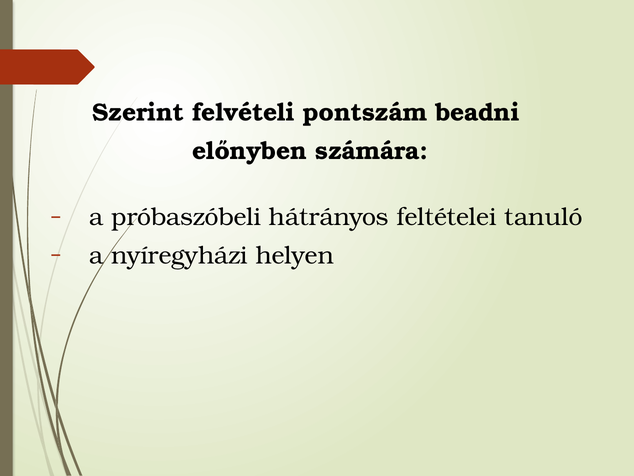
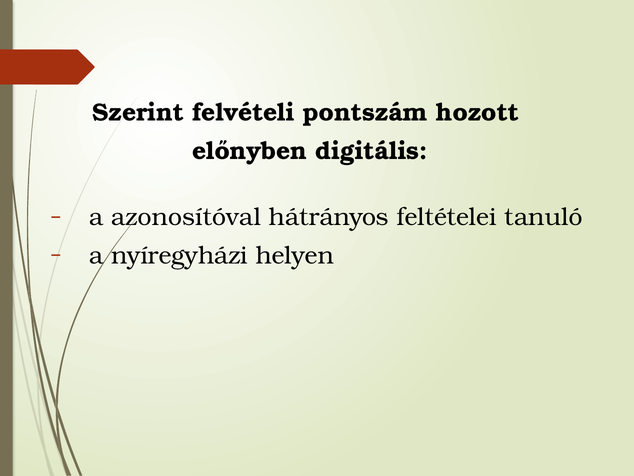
beadni: beadni -> hozott (478, 113)
számára: számára -> digitális (372, 151)
próbaszóbeli: próbaszóbeli -> azonosítóval (186, 217)
